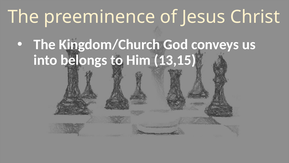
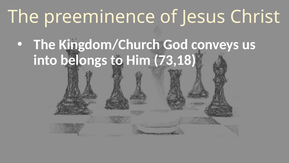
13,15: 13,15 -> 73,18 (175, 60)
